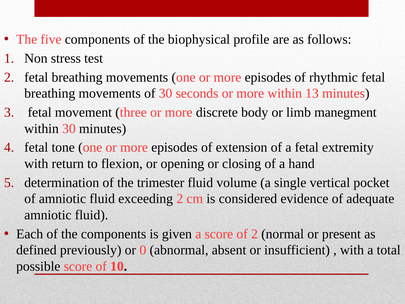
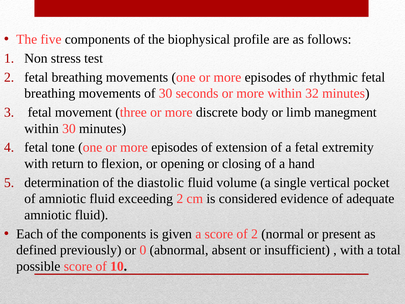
13: 13 -> 32 (312, 93)
trimester: trimester -> diastolic (161, 182)
